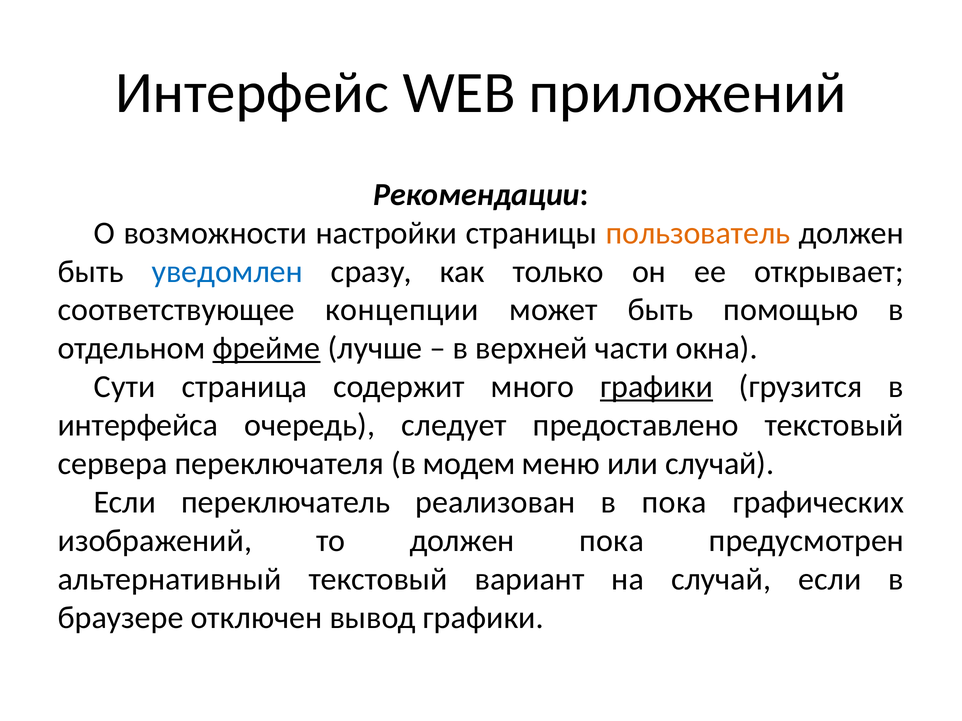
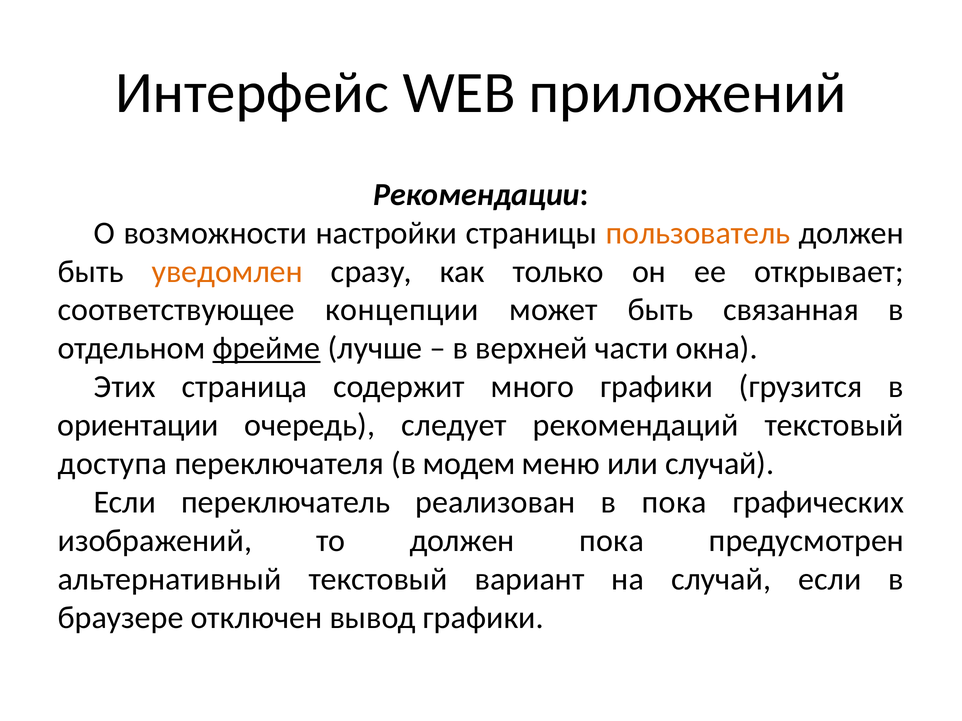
уведомлен colour: blue -> orange (227, 272)
помощью: помощью -> связанная (791, 310)
Сути: Сути -> Этих (125, 387)
графики underline: present -> none (656, 387)
интерфейса: интерфейса -> ориентации (138, 426)
предоставлено: предоставлено -> рекомендаций (636, 426)
сервера: сервера -> доступа (112, 464)
